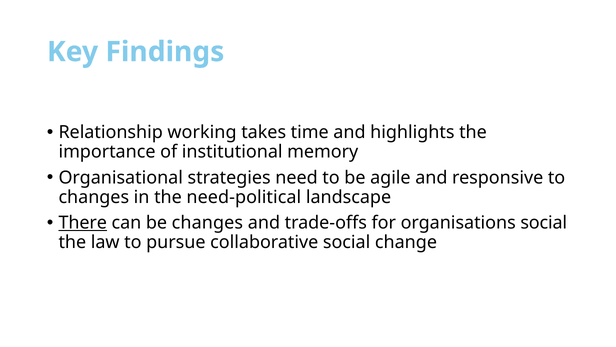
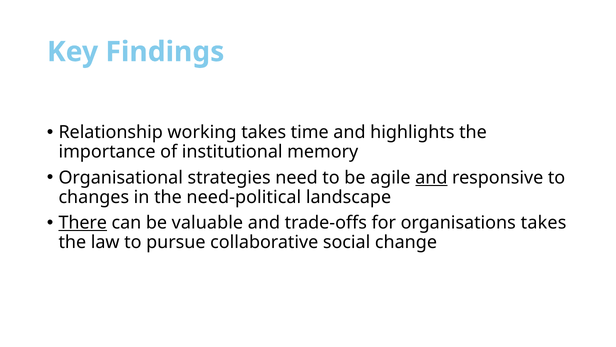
and underline: none -> present (431, 177)
be changes: changes -> valuable (207, 223)
organisations social: social -> takes (544, 223)
